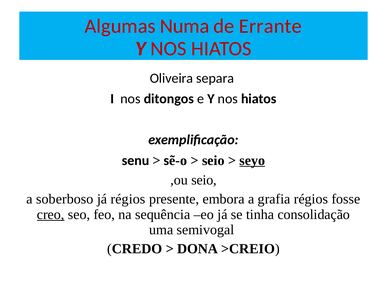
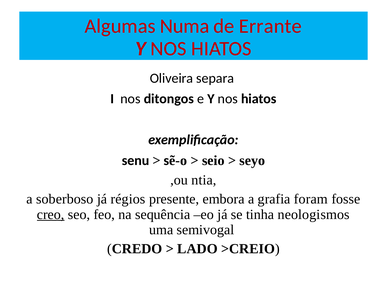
seyo underline: present -> none (252, 161)
,ou seio: seio -> ntia (204, 180)
grafia régios: régios -> foram (311, 199)
consolidação: consolidação -> neologismos (314, 215)
DONA: DONA -> LADO (197, 249)
